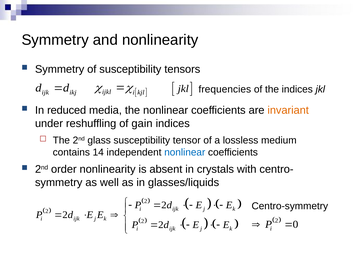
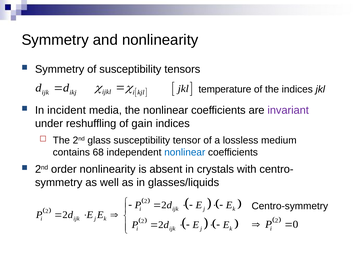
frequencies: frequencies -> temperature (225, 89)
reduced: reduced -> incident (67, 110)
invariant colour: orange -> purple (288, 110)
14: 14 -> 68 (98, 152)
